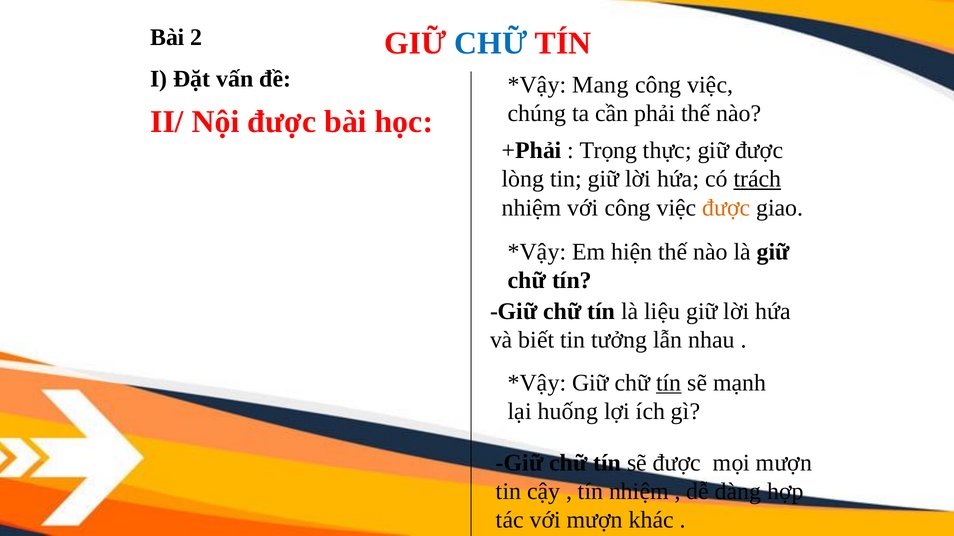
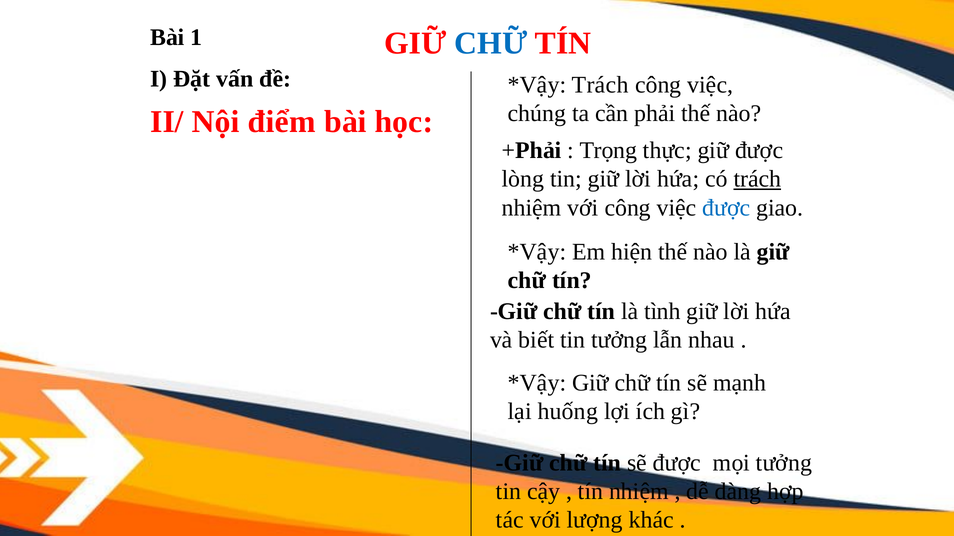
2: 2 -> 1 (196, 37)
Mang: Mang -> Trách (600, 85)
Nội được: được -> điểm (282, 122)
được colour: orange -> blue (726, 208)
liệu: liệu -> tình (662, 312)
tín underline: present -> none (669, 383)
mọi mượn: mượn -> tưởng (784, 463)
với mượn: mượn -> lượng (595, 520)
